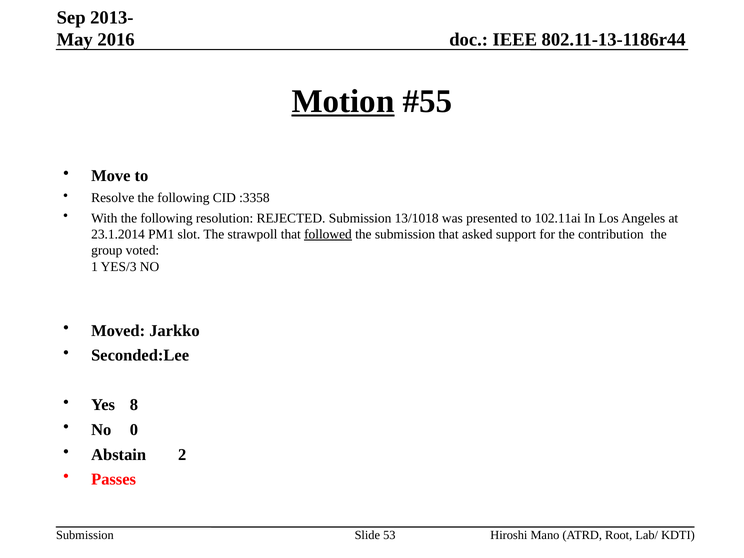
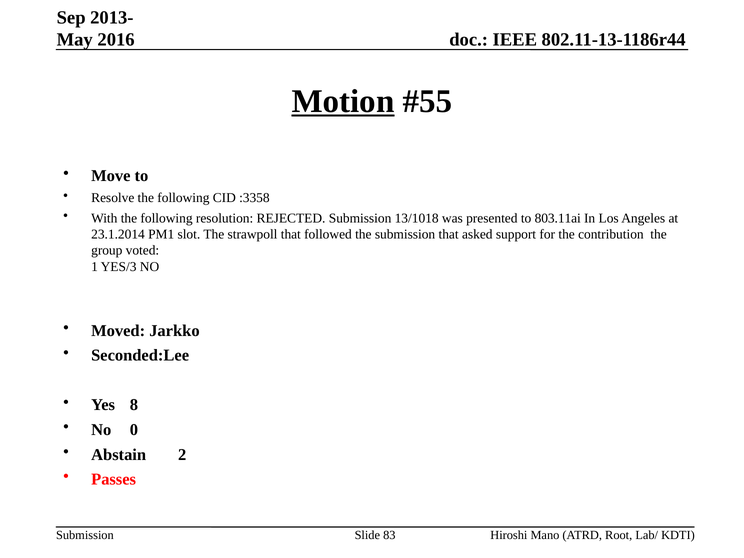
102.11ai: 102.11ai -> 803.11ai (558, 218)
followed underline: present -> none (328, 234)
53: 53 -> 83 (389, 535)
